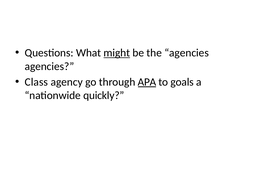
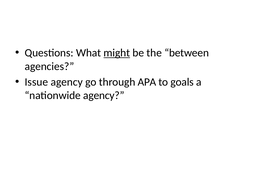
the agencies: agencies -> between (187, 53)
Class: Class -> Issue (36, 82)
APA underline: present -> none (147, 82)
nationwide quickly: quickly -> agency (104, 96)
